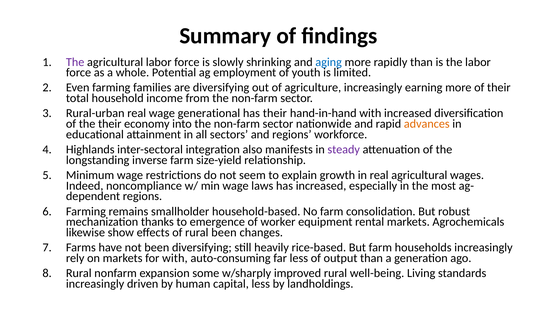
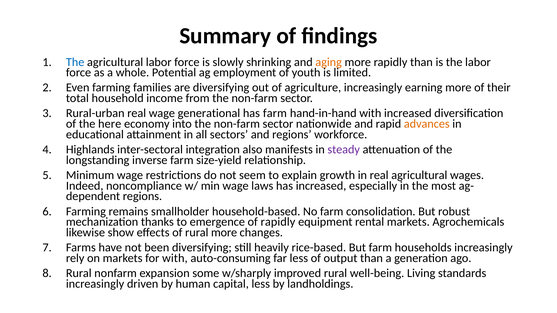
The colour: purple -> blue (75, 62)
aging colour: blue -> orange (329, 62)
has their: their -> farm (275, 113)
the their: their -> here (110, 124)
of worker: worker -> rapidly (278, 222)
rural been: been -> more (224, 233)
